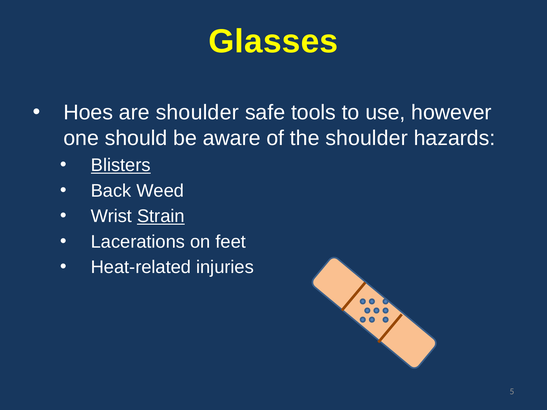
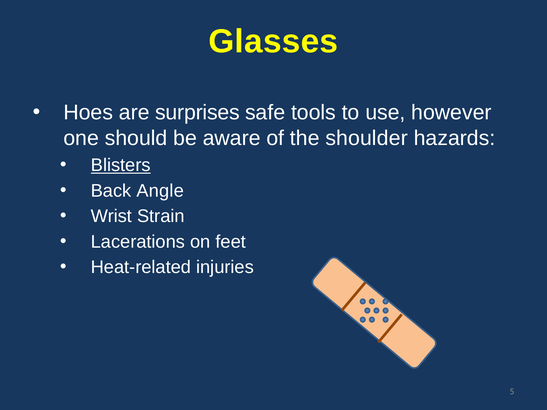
are shoulder: shoulder -> surprises (197, 113)
Weed: Weed -> Angle (160, 191)
Strain underline: present -> none (161, 216)
